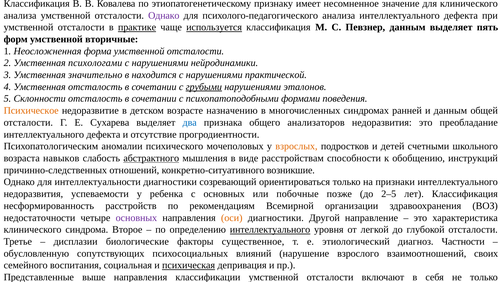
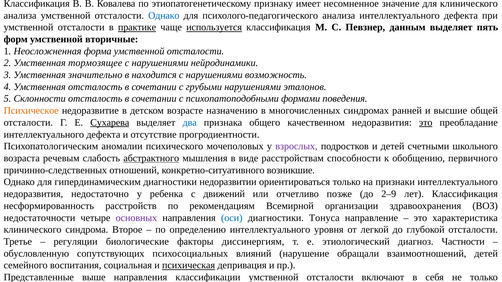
Однако colour: purple -> blue (164, 15)
психологами: психологами -> тормозящее (95, 63)
практической: практической -> возможность (276, 75)
грубыми underline: present -> none (204, 87)
и данным: данным -> высшие (450, 111)
Сухарева underline: none -> present (110, 123)
анализаторов: анализаторов -> качественном (316, 123)
это underline: none -> present (426, 123)
взрослых colour: orange -> purple (296, 147)
навыков: навыков -> речевым (61, 158)
инструкций: инструкций -> первичного (473, 158)
интеллектуальности: интеллектуальности -> гипердинамическим (98, 182)
созревающий: созревающий -> недоразвитии (228, 182)
успеваемости: успеваемости -> недостаточно (100, 194)
с основных: основных -> движений (224, 194)
побочные: побочные -> отчетливо (298, 194)
2–5: 2–5 -> 2–9 (389, 194)
оси colour: orange -> blue (232, 218)
Другой: Другой -> Тонуса (324, 218)
интеллектуального underline: present -> none (270, 230)
дисплазии: дисплазии -> регуляции (76, 242)
существенное: существенное -> диссинергиям (253, 242)
взрослого: взрослого -> обращали (358, 254)
взаимоотношений своих: своих -> детей (486, 254)
